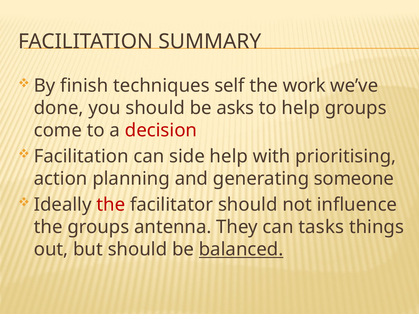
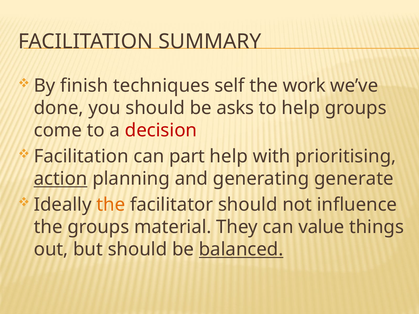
side: side -> part (187, 157)
action underline: none -> present (61, 179)
someone: someone -> generate (354, 179)
the colour: red -> orange (111, 205)
antenna: antenna -> material (173, 227)
tasks: tasks -> value (321, 227)
